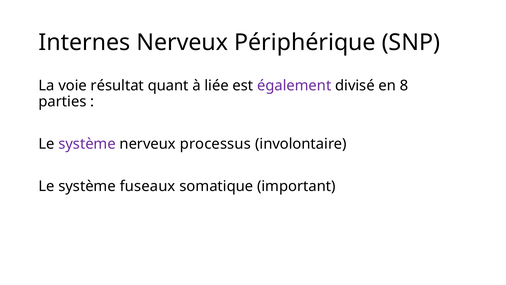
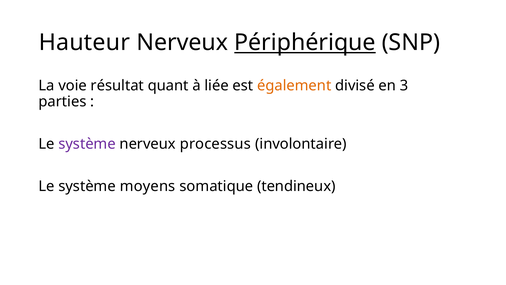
Internes: Internes -> Hauteur (84, 43)
Périphérique underline: none -> present (305, 43)
également colour: purple -> orange (294, 86)
8: 8 -> 3 (404, 86)
fuseaux: fuseaux -> moyens (148, 186)
important: important -> tendineux (296, 186)
